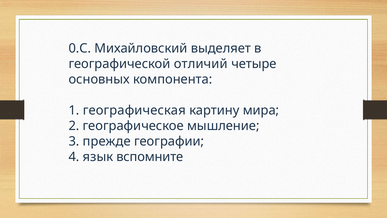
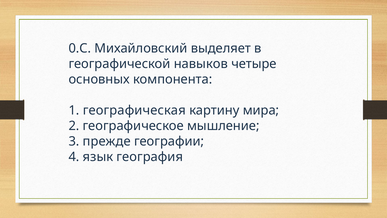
отличий: отличий -> навыков (201, 64)
вспомните: вспомните -> география (150, 157)
